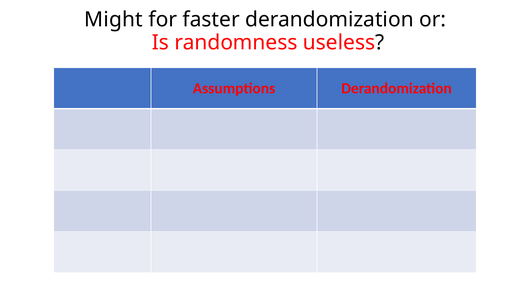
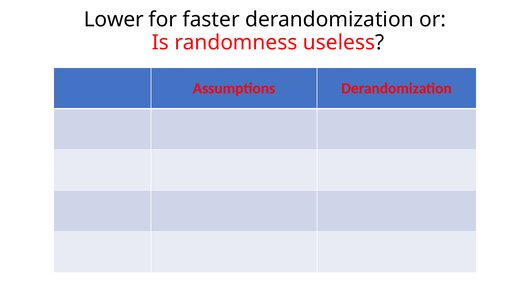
Might: Might -> Lower (114, 20)
